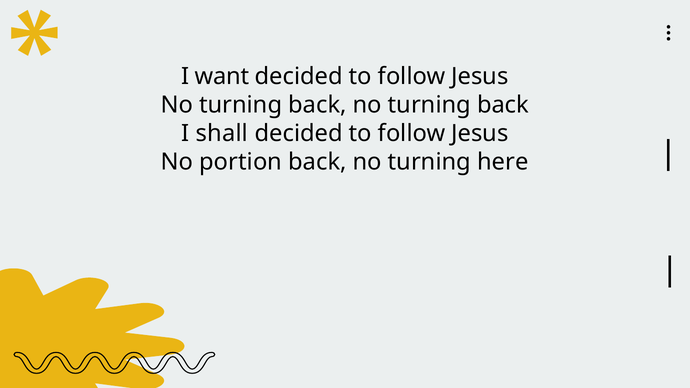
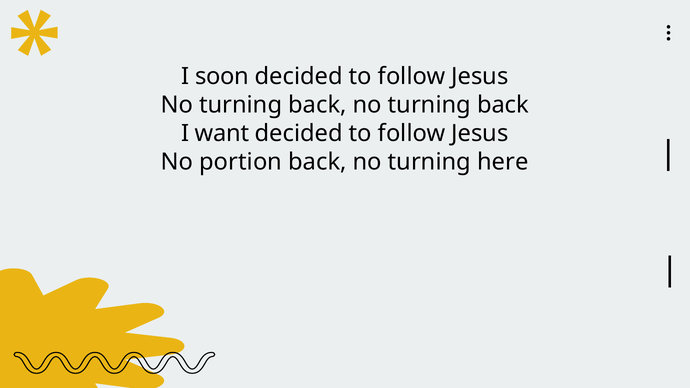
want: want -> soon (222, 77)
shall: shall -> want (222, 134)
